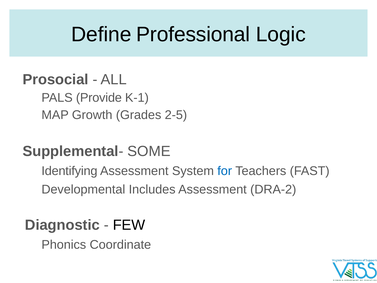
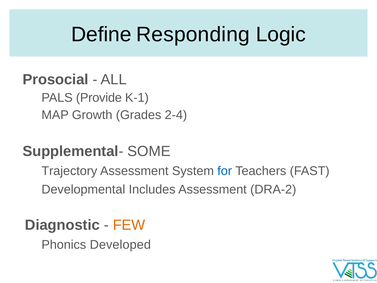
Professional: Professional -> Responding (193, 34)
2-5: 2-5 -> 2-4 (176, 115)
Identifying: Identifying -> Trajectory (69, 171)
FEW colour: black -> orange (129, 225)
Coordinate: Coordinate -> Developed (120, 244)
